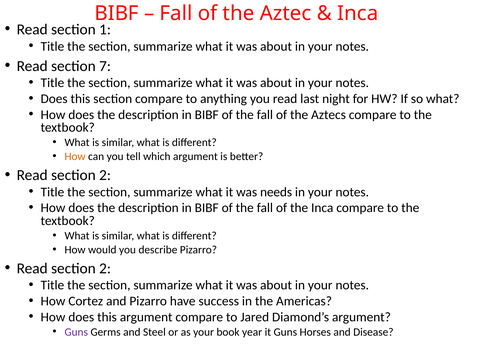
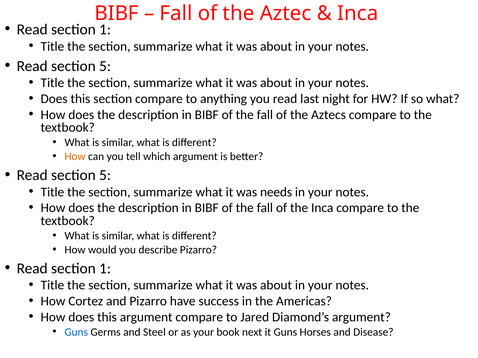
7: 7 -> 5 (105, 66)
2: 2 -> 5 (105, 175)
2: 2 -> 1 (105, 269)
Guns colour: purple -> blue (76, 332)
year: year -> next (252, 332)
